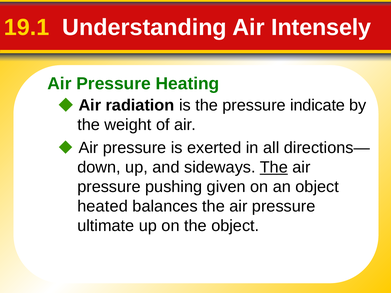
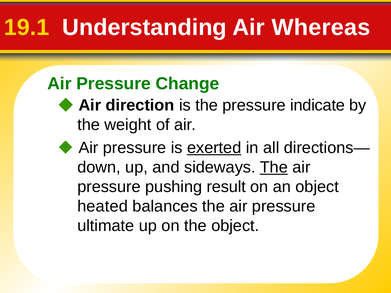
Intensely: Intensely -> Whereas (321, 27)
Heating: Heating -> Change (187, 84)
radiation: radiation -> direction (140, 105)
exerted underline: none -> present (214, 148)
given: given -> result (226, 187)
